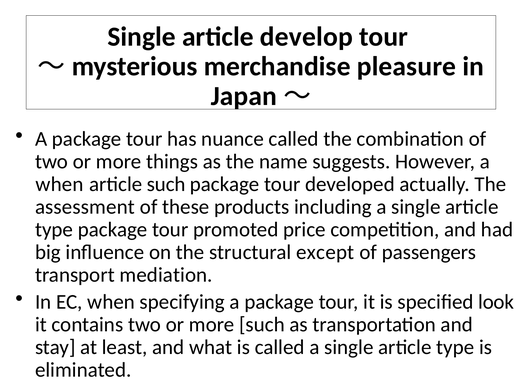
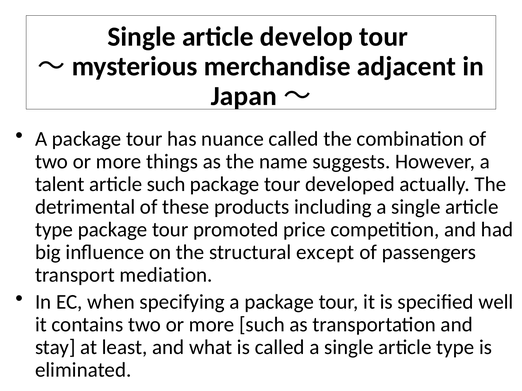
pleasure: pleasure -> adjacent (406, 66)
when: when -> talent (60, 184)
assessment: assessment -> detrimental (85, 207)
look: look -> well (496, 302)
